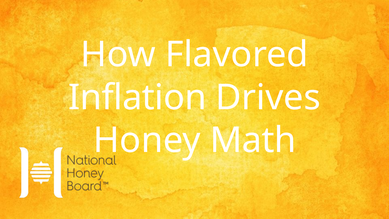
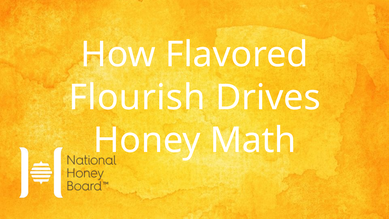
Inflation: Inflation -> Flourish (137, 97)
